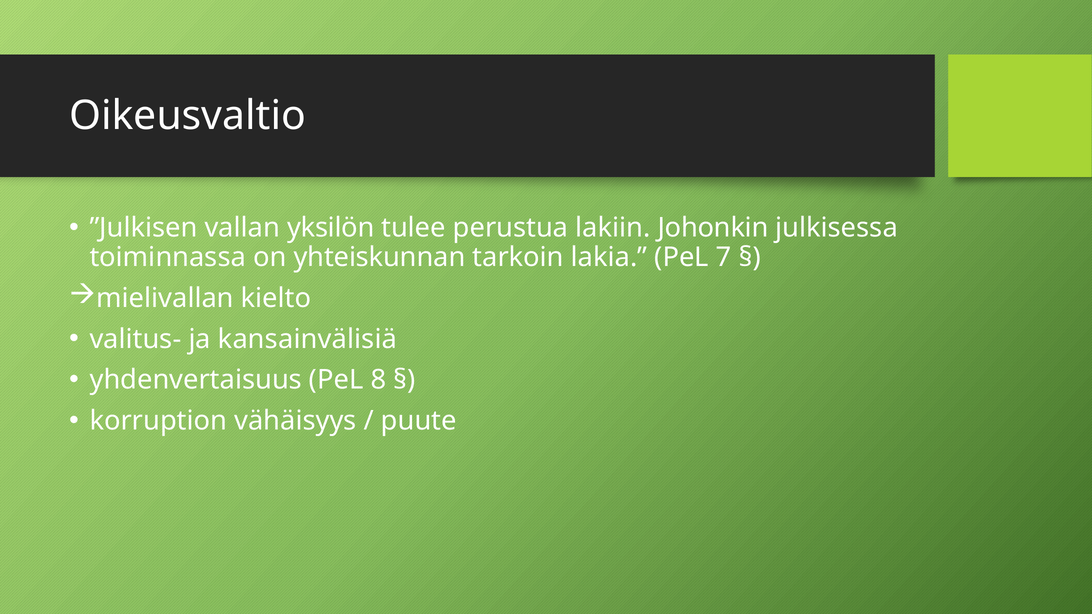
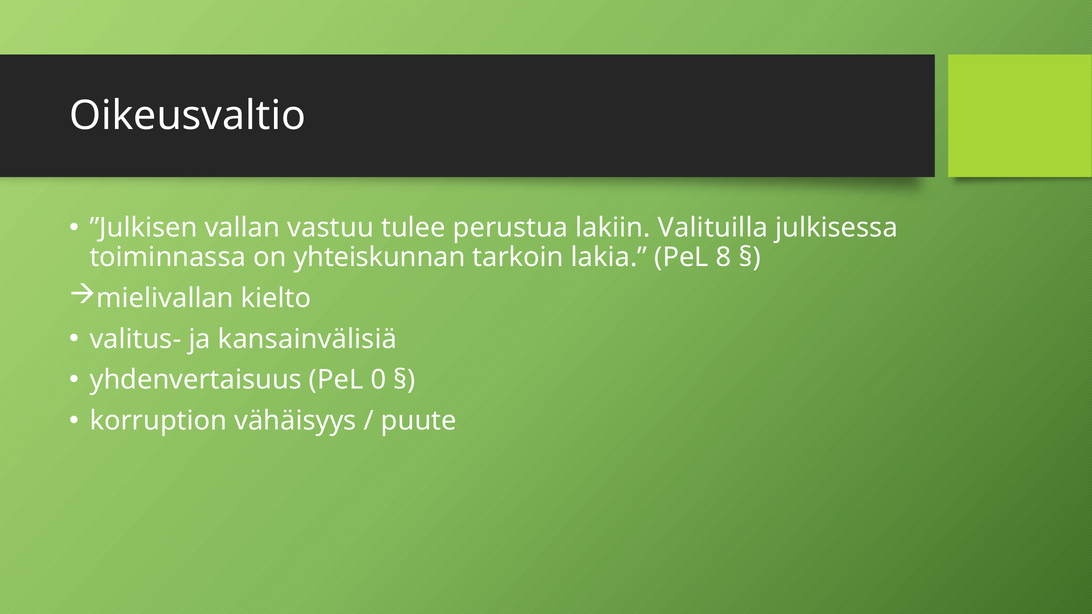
yksilön: yksilön -> vastuu (331, 228)
Johonkin: Johonkin -> Valituilla (713, 228)
7: 7 -> 8 (724, 257)
8: 8 -> 0 (378, 380)
